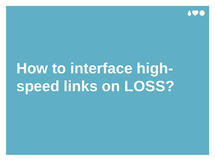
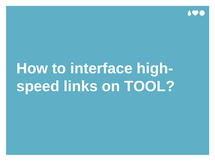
LOSS: LOSS -> TOOL (150, 87)
